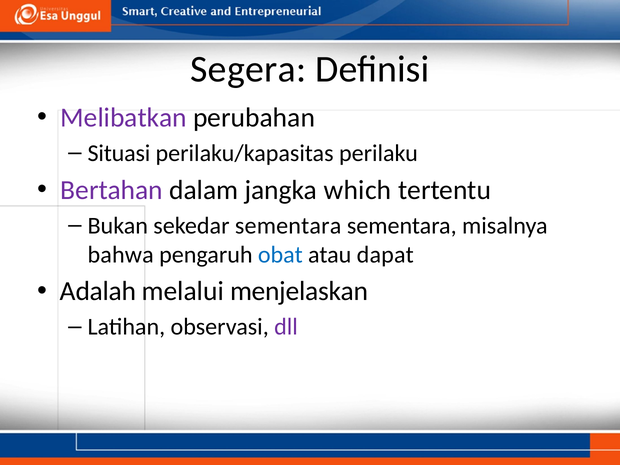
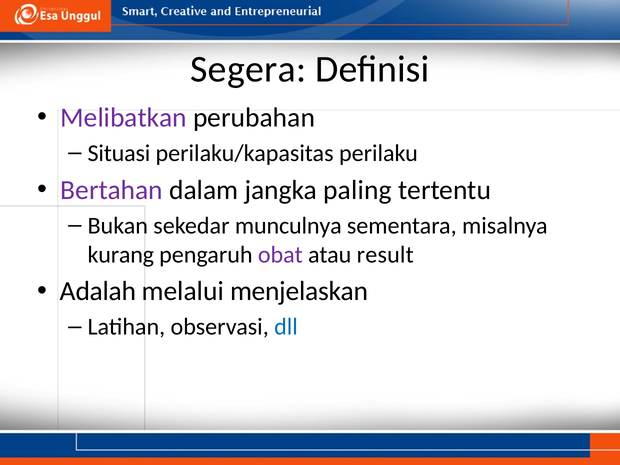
which: which -> paling (358, 190)
sekedar sementara: sementara -> munculnya (288, 226)
bahwa: bahwa -> kurang (121, 255)
obat colour: blue -> purple (280, 255)
dapat: dapat -> result (385, 255)
dll colour: purple -> blue (286, 327)
